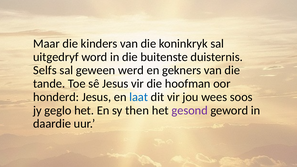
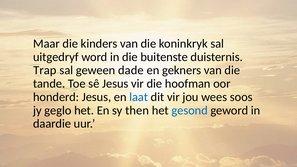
Selfs: Selfs -> Trap (45, 70)
werd: werd -> dade (131, 70)
gesond colour: purple -> blue (190, 110)
